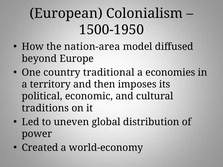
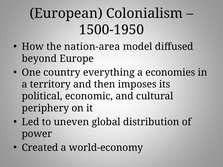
traditional: traditional -> everything (109, 73)
traditions: traditions -> periphery (45, 108)
